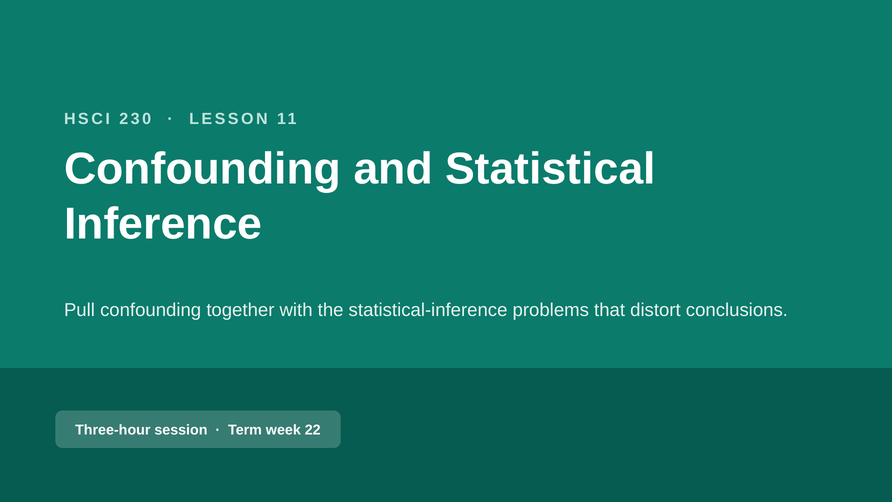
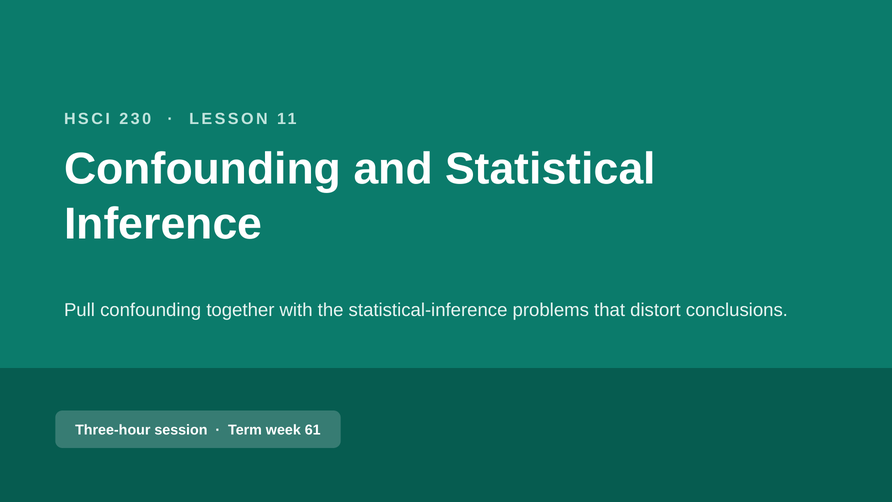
22: 22 -> 61 (313, 430)
